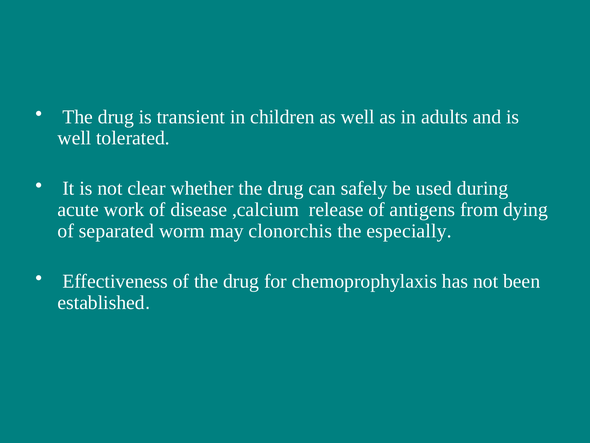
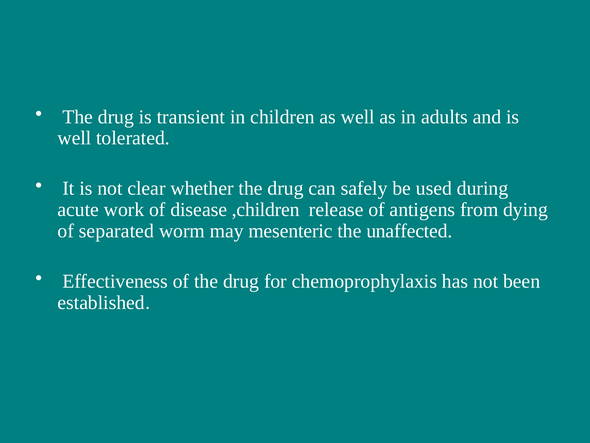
,calcium: ,calcium -> ,children (266, 209)
clonorchis: clonorchis -> mesenteric (291, 231)
especially: especially -> unaffected (409, 231)
